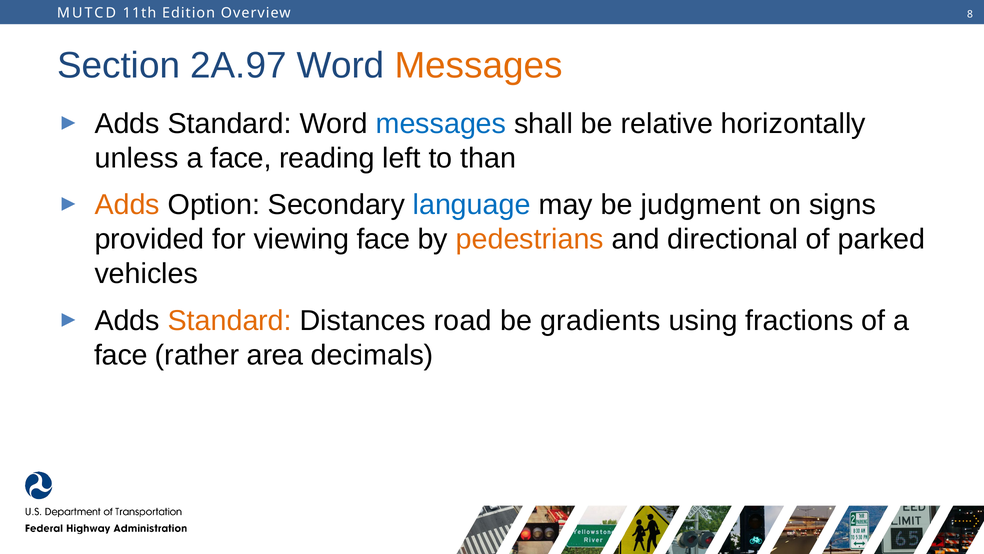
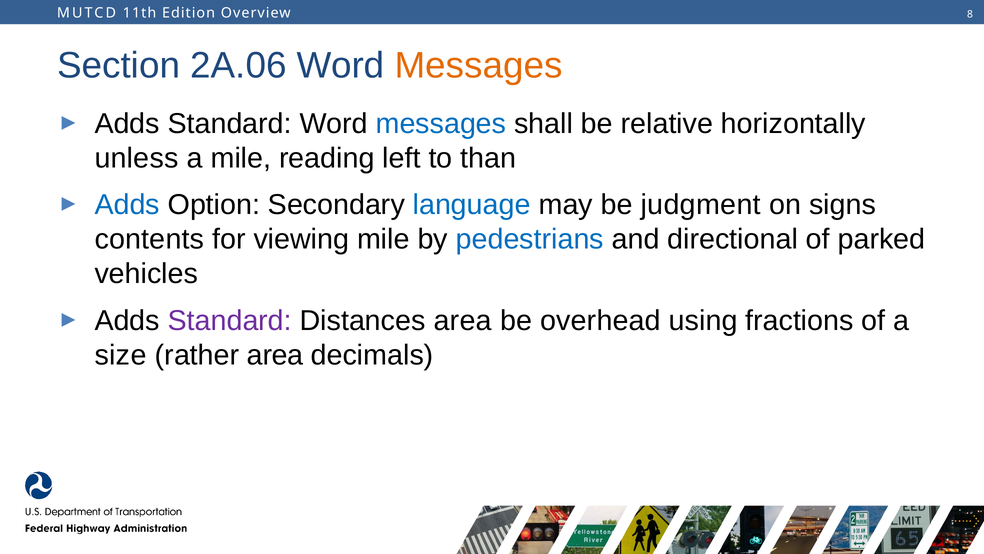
2A.97: 2A.97 -> 2A.06 (239, 65)
face: face -> mile (241, 158)
Adds colour: orange -> blue (127, 205)
provided: provided -> contents (149, 239)
viewing face: face -> mile (383, 239)
pedestrians colour: orange -> blue (530, 239)
Standard colour: orange -> purple (230, 320)
Distances road: road -> area (463, 320)
gradients: gradients -> overhead (600, 320)
face: face -> size (121, 355)
